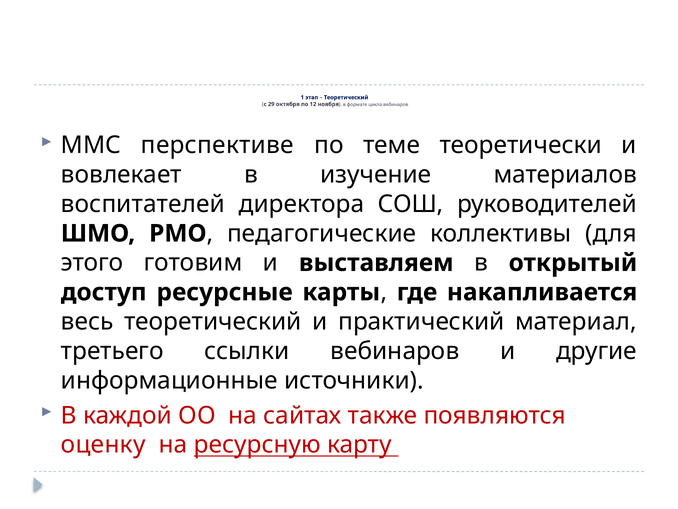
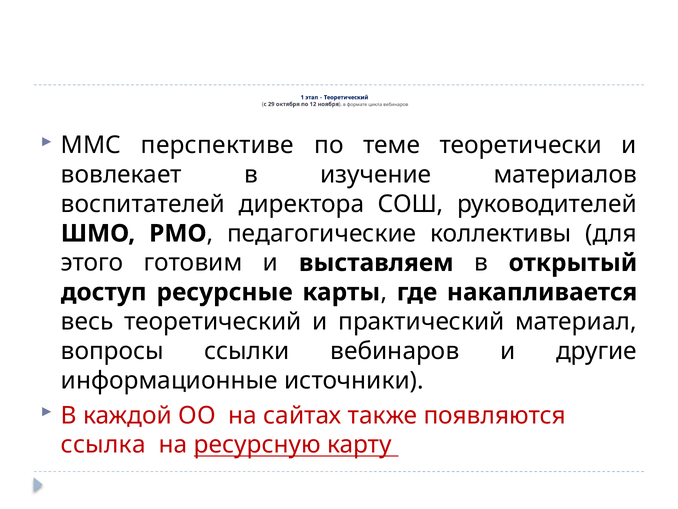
третьего: третьего -> вопросы (112, 351)
оценку: оценку -> ссылка (103, 444)
